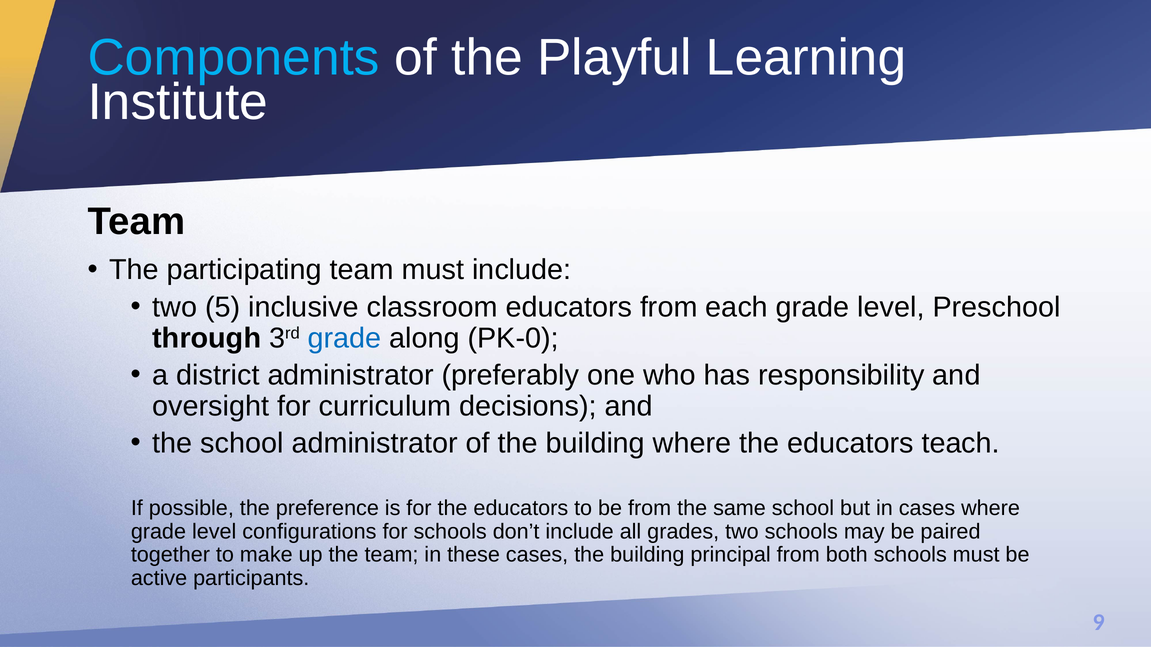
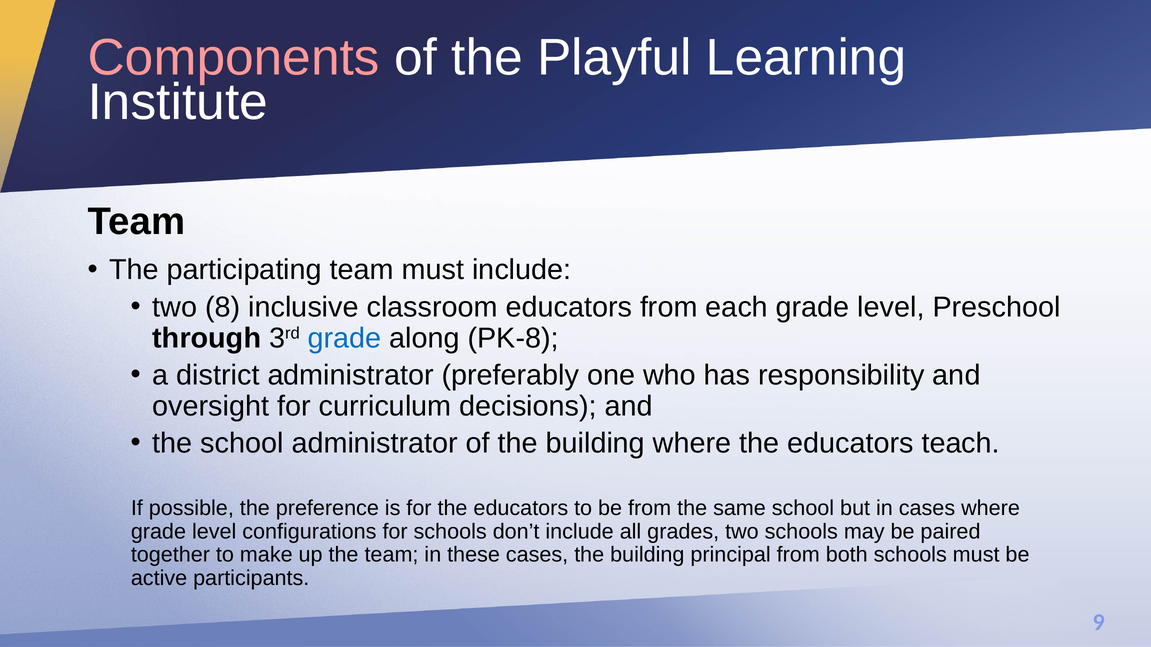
Components colour: light blue -> pink (234, 58)
5: 5 -> 8 (223, 307)
PK-0: PK-0 -> PK-8 (513, 338)
